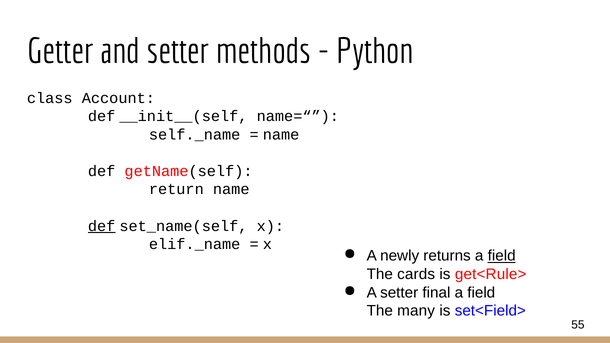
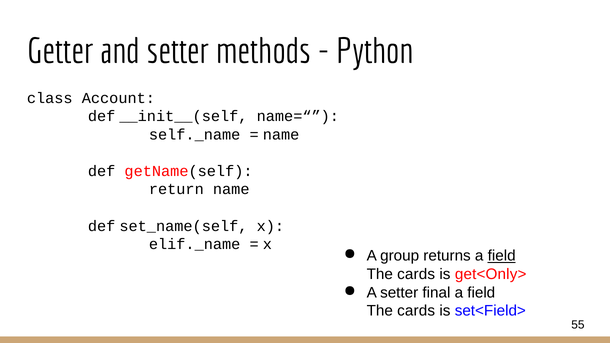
def underline: present -> none (102, 226)
newly: newly -> group (400, 256)
get<Rule>: get<Rule> -> get<Only> (491, 274)
many: many -> cards (416, 311)
